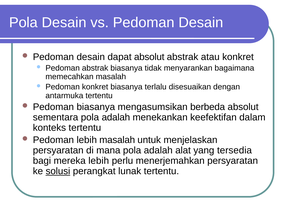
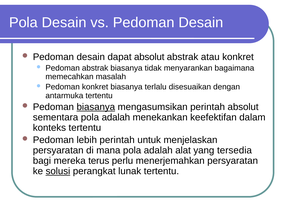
biasanya underline: none -> present (96, 107)
mengasumsikan berbeda: berbeda -> perintah (208, 107)
lebih masalah: masalah -> perintah (117, 140)
mereka lebih: lebih -> terus (99, 161)
